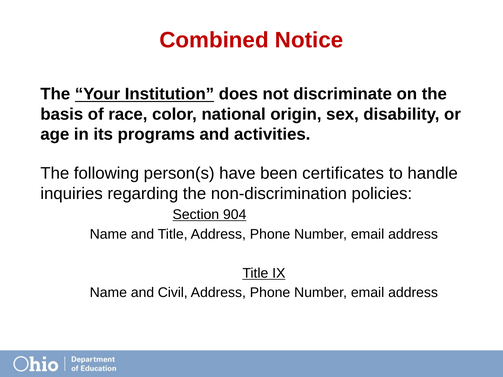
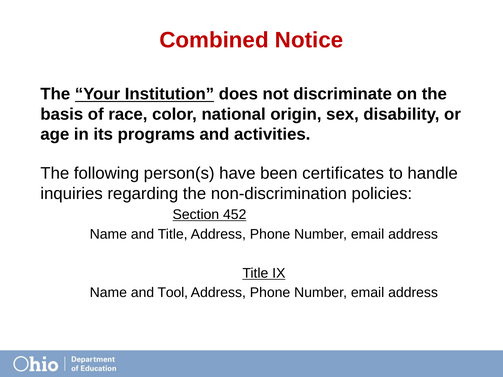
904: 904 -> 452 (235, 215)
Civil: Civil -> Tool (173, 293)
